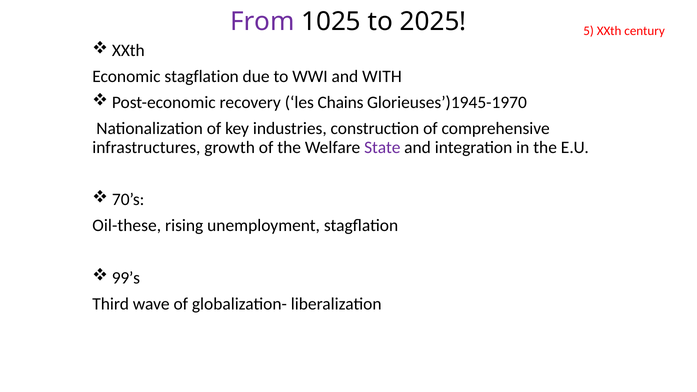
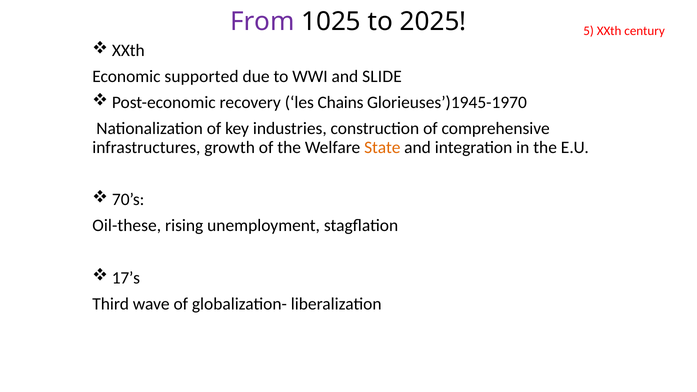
Economic stagflation: stagflation -> supported (202, 76)
WITH: WITH -> SLIDE (382, 76)
State colour: purple -> orange (382, 147)
99’s: 99’s -> 17’s (126, 278)
